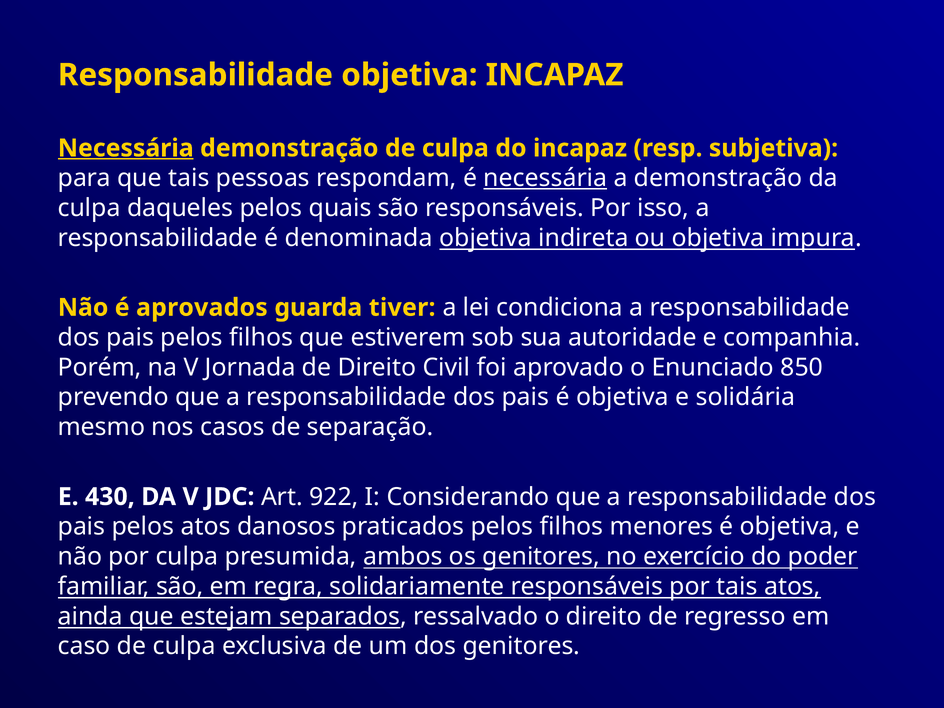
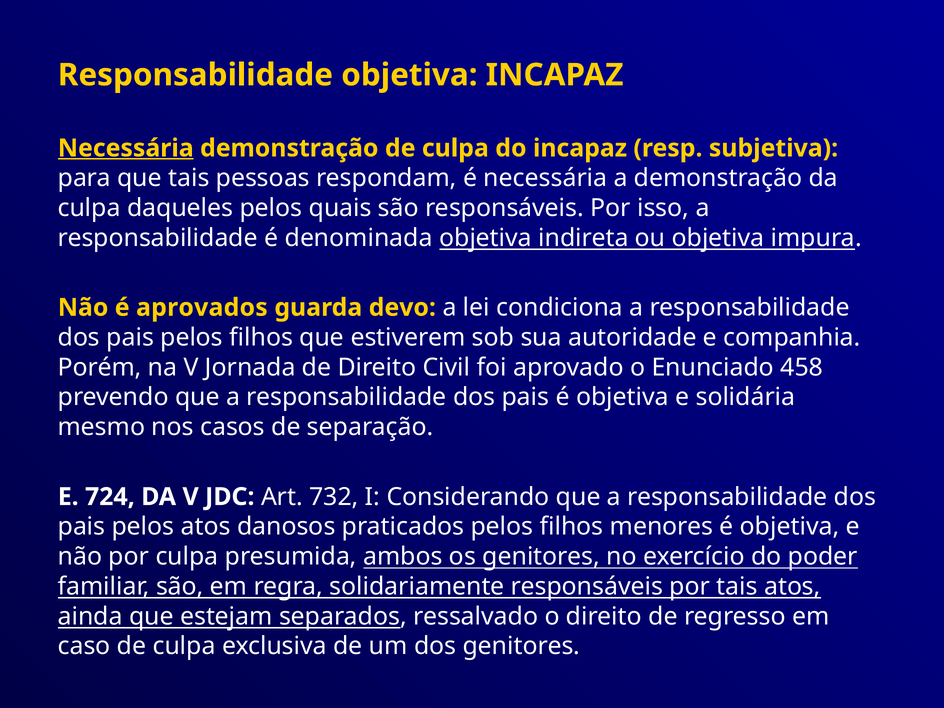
necessária underline: present -> none (545, 178)
tiver: tiver -> devo (402, 308)
850: 850 -> 458 (802, 367)
430: 430 -> 724 (110, 497)
922: 922 -> 732 (334, 497)
